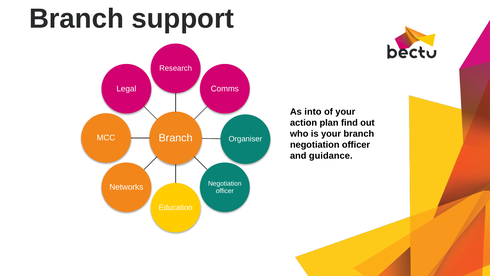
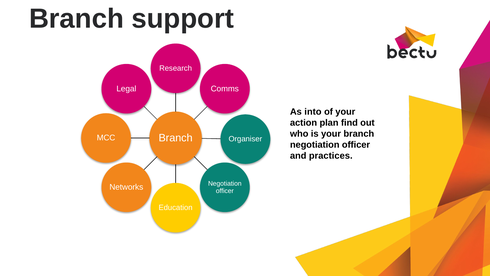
guidance: guidance -> practices (331, 156)
